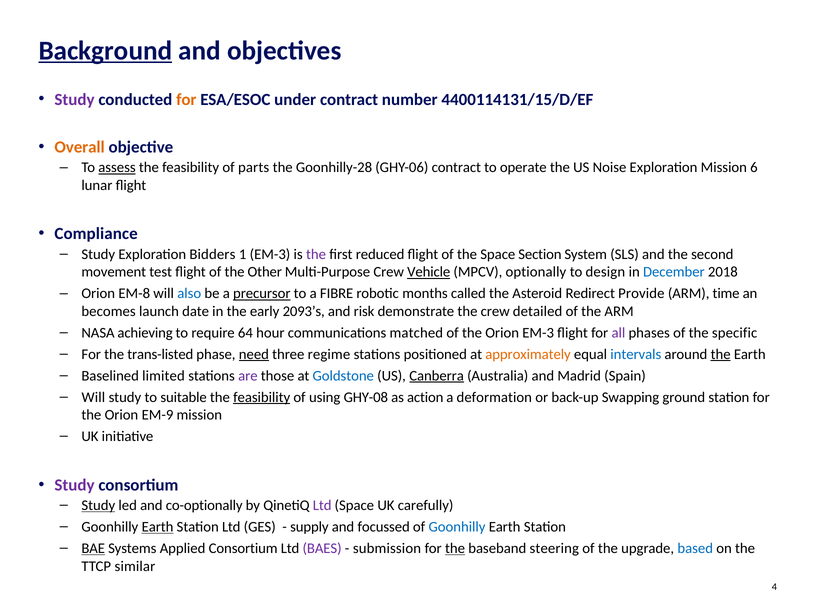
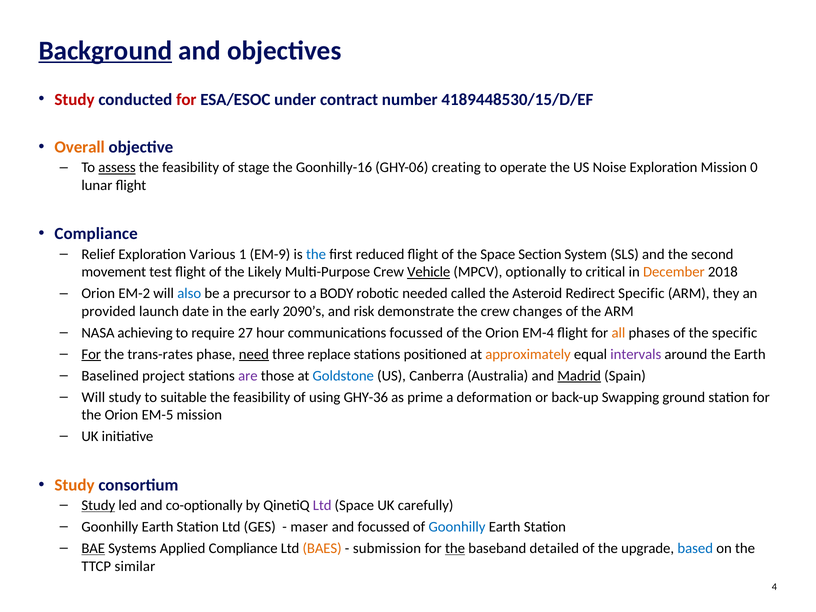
Study colour: purple -> red (74, 99)
for colour: orange -> red (186, 99)
4400114131/15/D/EF: 4400114131/15/D/EF -> 4189448530/15/D/EF (517, 99)
parts: parts -> stage (254, 167)
Goonhilly-28: Goonhilly-28 -> Goonhilly-16 (334, 167)
GHY-06 contract: contract -> creating (456, 167)
6: 6 -> 0 (754, 167)
Study: Study -> Relief (98, 254)
Bidders: Bidders -> Various (212, 254)
1 EM-3: EM-3 -> EM-9 (270, 254)
the colour: purple -> blue (316, 254)
Other: Other -> Likely (265, 272)
design: design -> critical (605, 272)
December colour: blue -> orange (674, 272)
EM-8: EM-8 -> EM-2 (134, 293)
precursor underline: present -> none (262, 293)
FIBRE: FIBRE -> BODY (337, 293)
months: months -> needed (425, 293)
Redirect Provide: Provide -> Specific (641, 293)
time: time -> they (726, 293)
becomes: becomes -> provided (109, 311)
2093’s: 2093’s -> 2090’s (304, 311)
detailed: detailed -> changes (538, 311)
64: 64 -> 27 (245, 333)
communications matched: matched -> focussed (416, 333)
Orion EM-3: EM-3 -> EM-4 (538, 333)
all colour: purple -> orange (618, 333)
For underline: none -> present (91, 354)
trans-listed: trans-listed -> trans-rates (160, 354)
regime: regime -> replace (329, 354)
intervals colour: blue -> purple (636, 354)
the underline: present -> none (721, 354)
limited: limited -> project (164, 376)
Canberra underline: present -> none (437, 376)
Madrid underline: none -> present (579, 376)
feasibility underline: present -> none (262, 397)
GHY-08: GHY-08 -> GHY-36 (366, 397)
action: action -> prime (425, 397)
EM-9: EM-9 -> EM-5 (157, 415)
Study colour: purple -> orange (74, 485)
Earth underline: present -> none (158, 527)
supply: supply -> maser (309, 527)
Applied Consortium: Consortium -> Compliance (243, 548)
BAES colour: purple -> orange (322, 548)
steering: steering -> detailed (554, 548)
